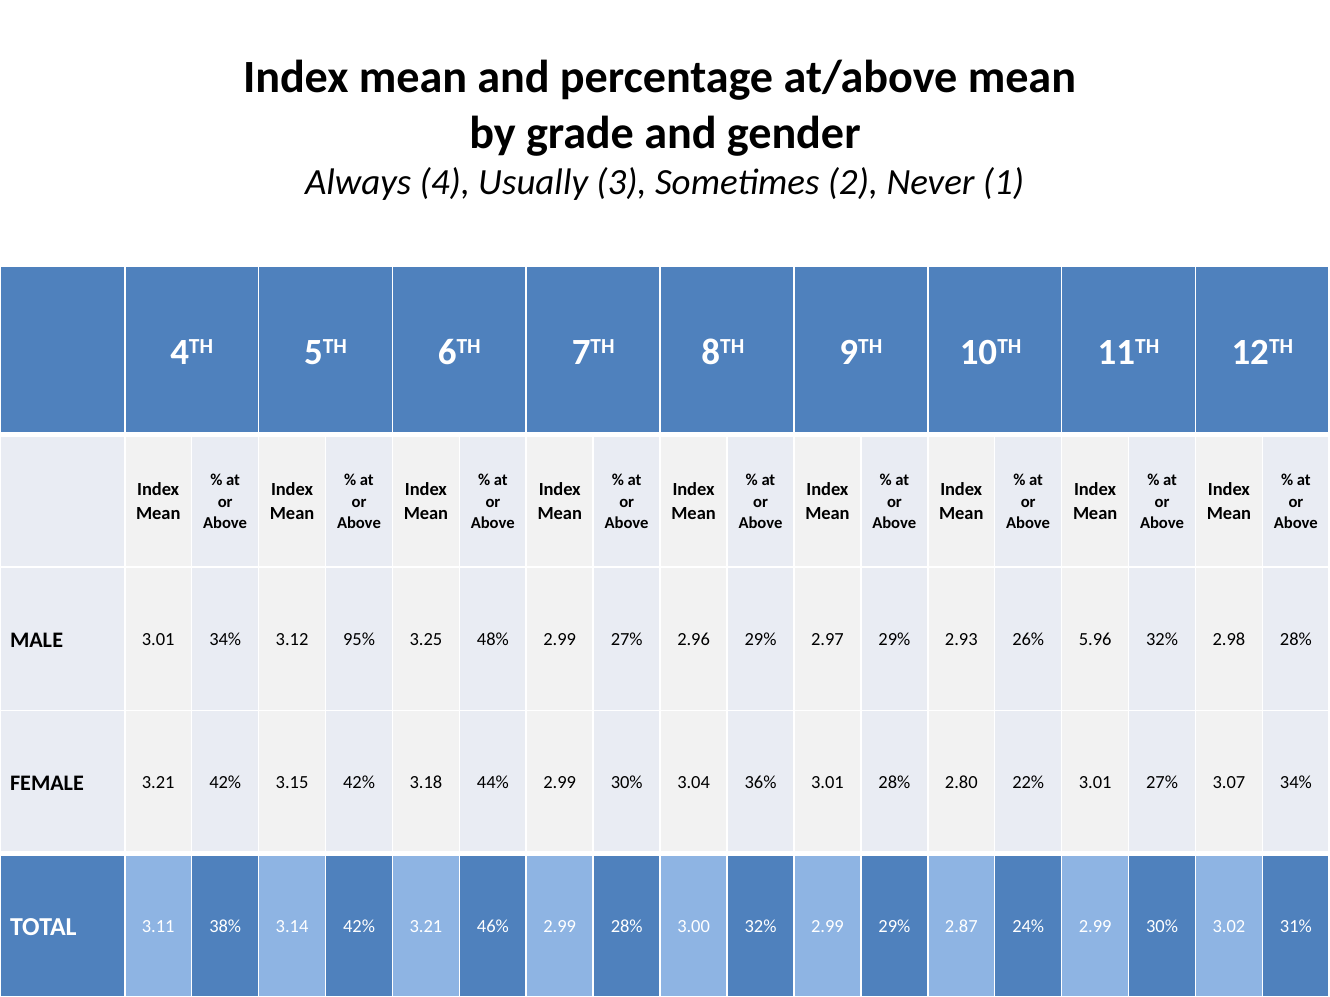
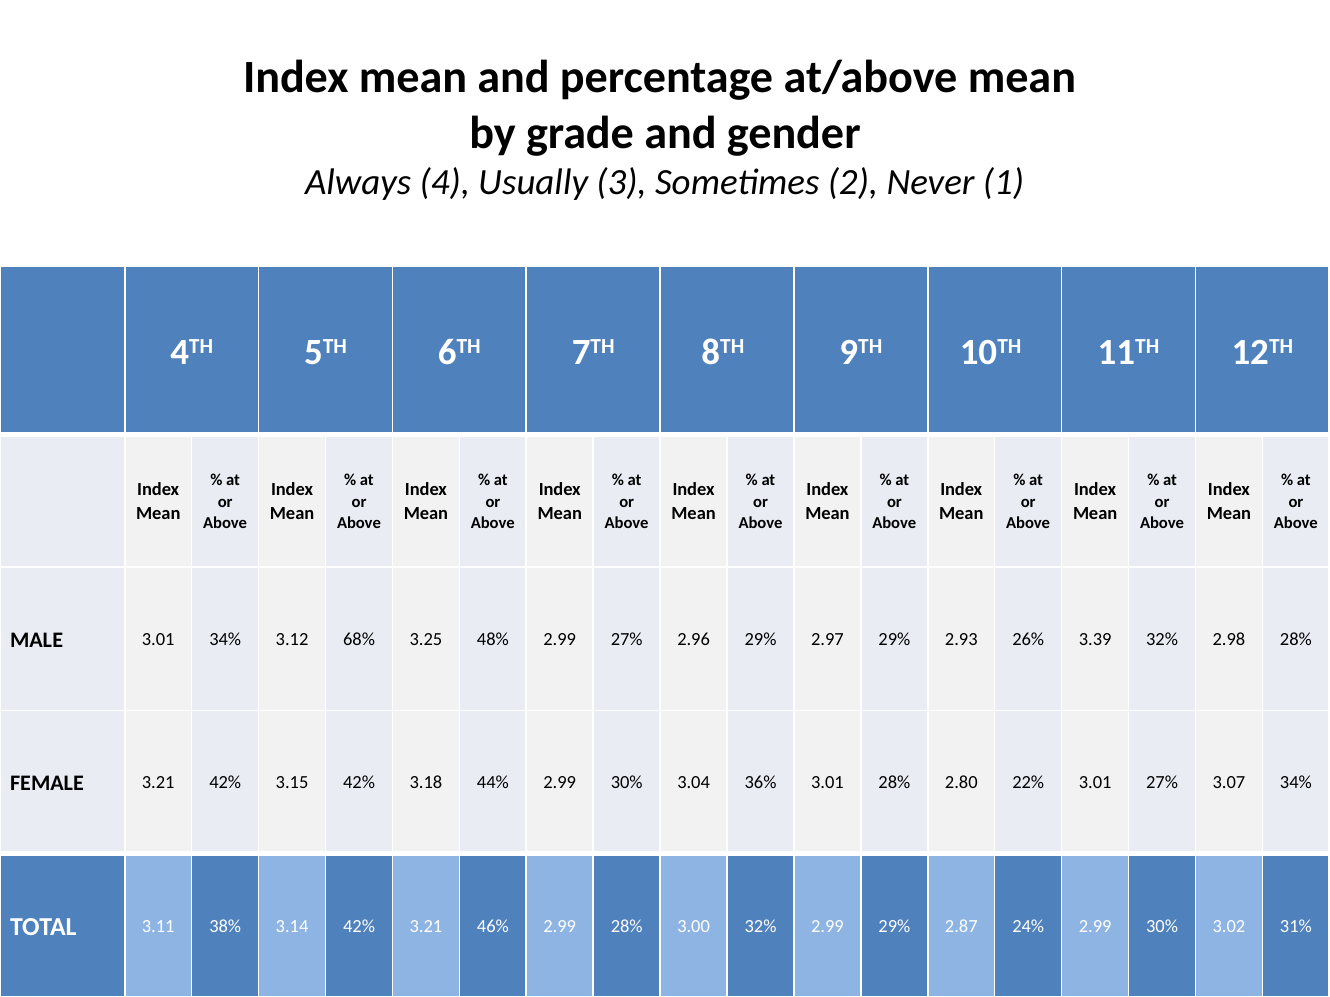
95%: 95% -> 68% (359, 640)
5.96: 5.96 -> 3.39 (1095, 640)
